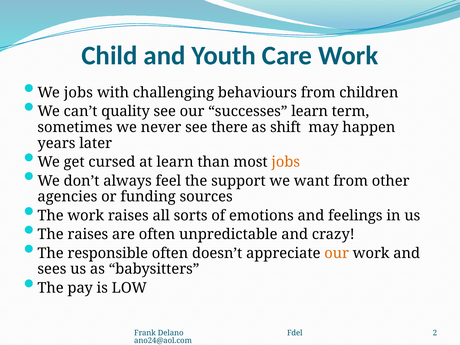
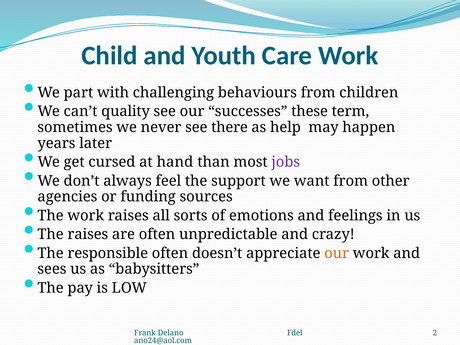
We jobs: jobs -> part (78, 93)
successes learn: learn -> these (310, 111)
shift: shift -> help (285, 127)
at learn: learn -> hand (175, 162)
jobs colour: orange -> purple (286, 162)
